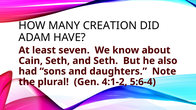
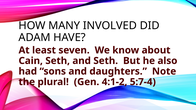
CREATION: CREATION -> INVOLVED (110, 26)
5:6-4: 5:6-4 -> 5:7-4 (143, 82)
